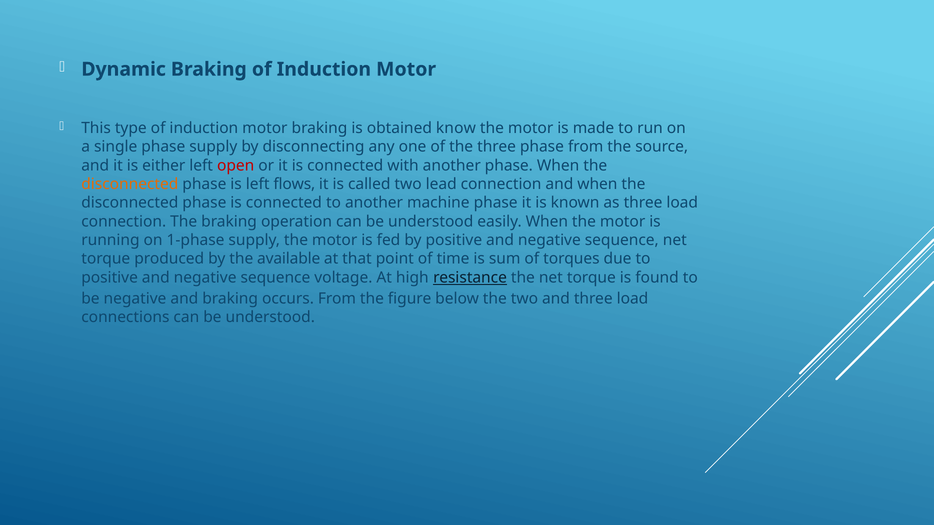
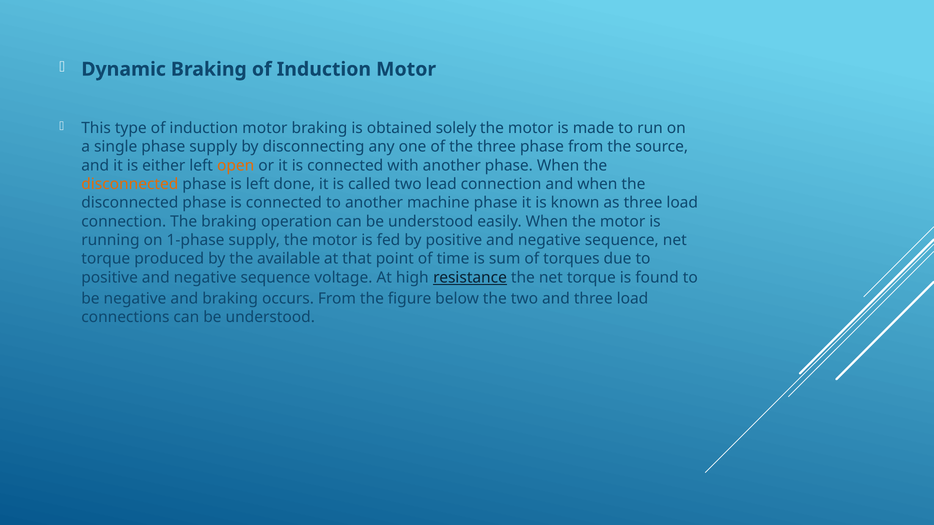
know: know -> solely (456, 128)
open colour: red -> orange (236, 166)
flows: flows -> done (294, 184)
